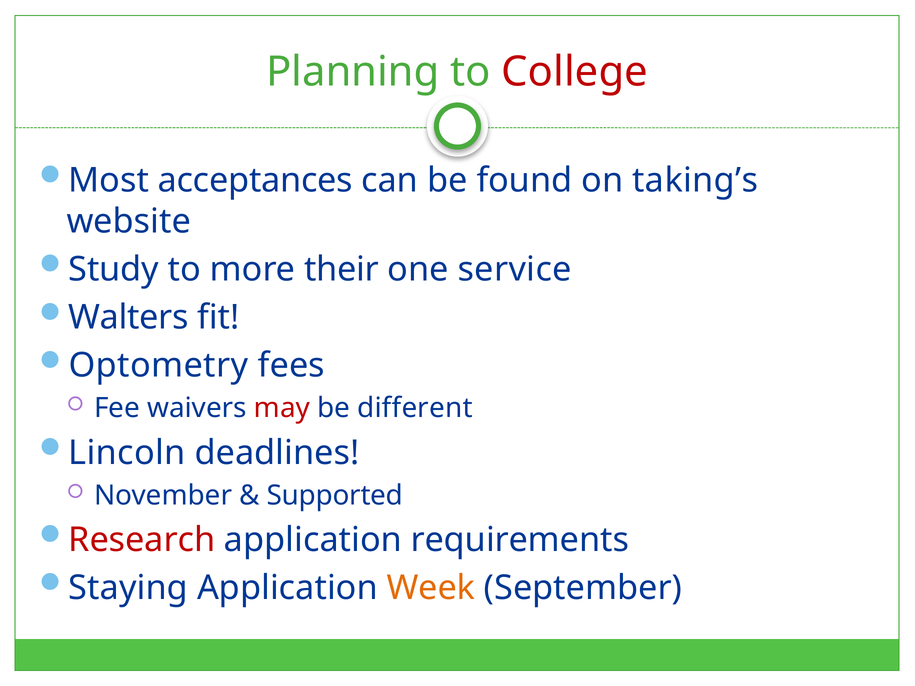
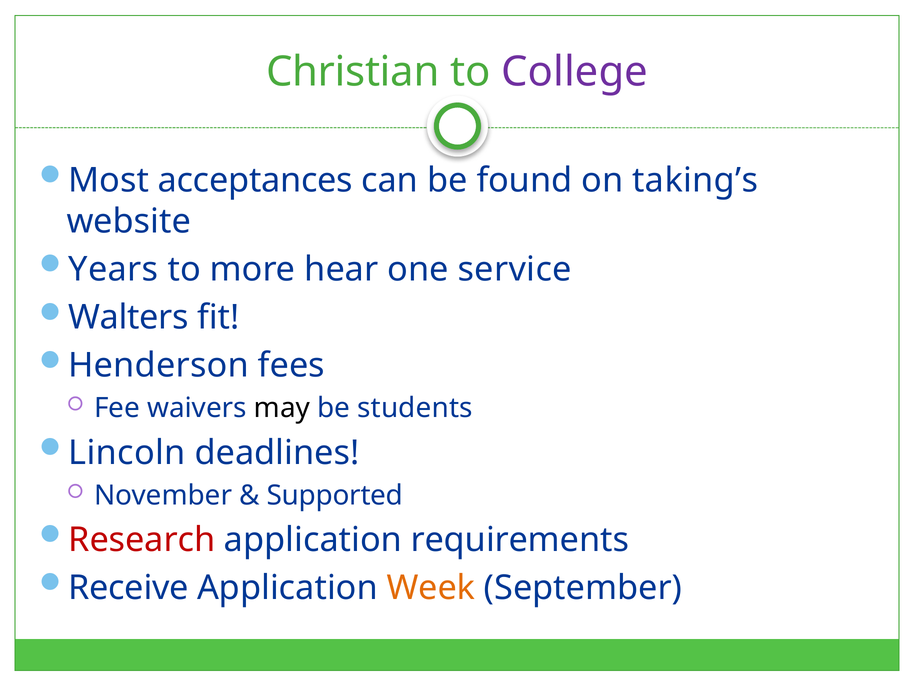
Planning: Planning -> Christian (353, 72)
College colour: red -> purple (575, 72)
Study: Study -> Years (113, 270)
their: their -> hear (341, 270)
Optometry: Optometry -> Henderson (159, 366)
may colour: red -> black (282, 408)
different: different -> students (415, 408)
Staying: Staying -> Receive (128, 588)
